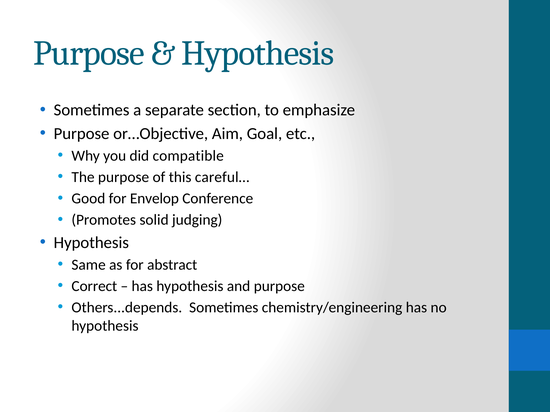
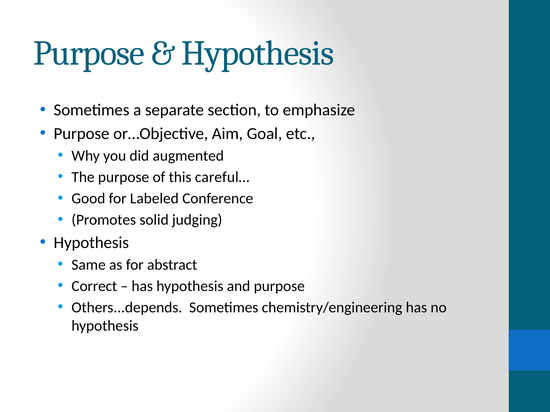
compatible: compatible -> augmented (188, 156)
Envelop: Envelop -> Labeled (154, 199)
